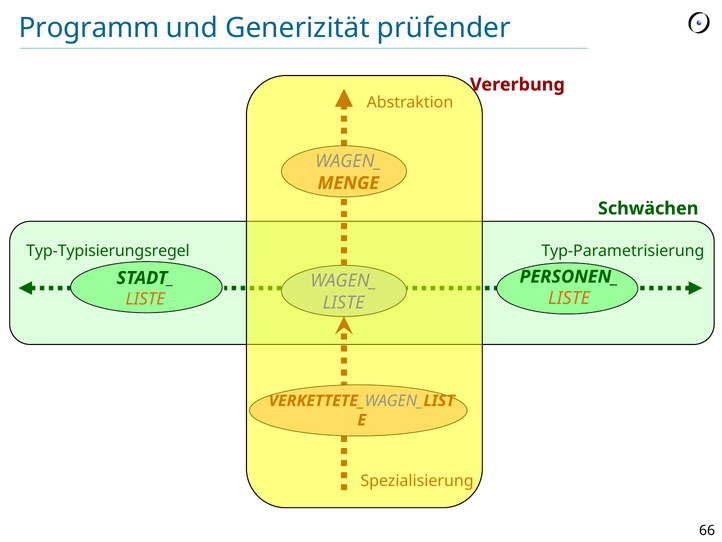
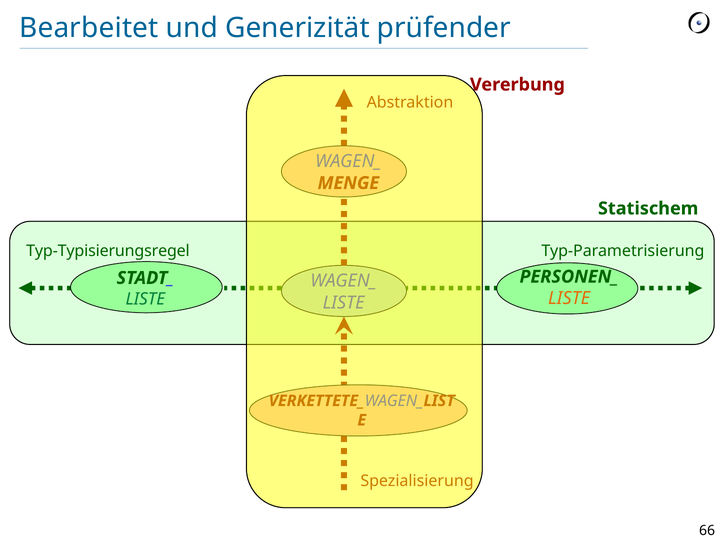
Programm: Programm -> Bearbeitet (89, 28)
Schwächen: Schwächen -> Statischem (648, 208)
LISTE colour: orange -> green (145, 299)
